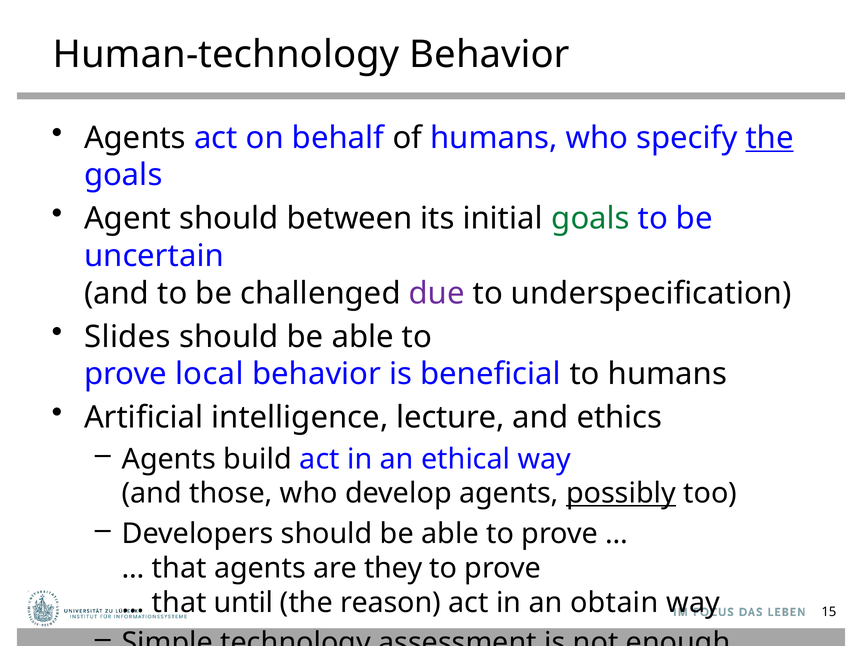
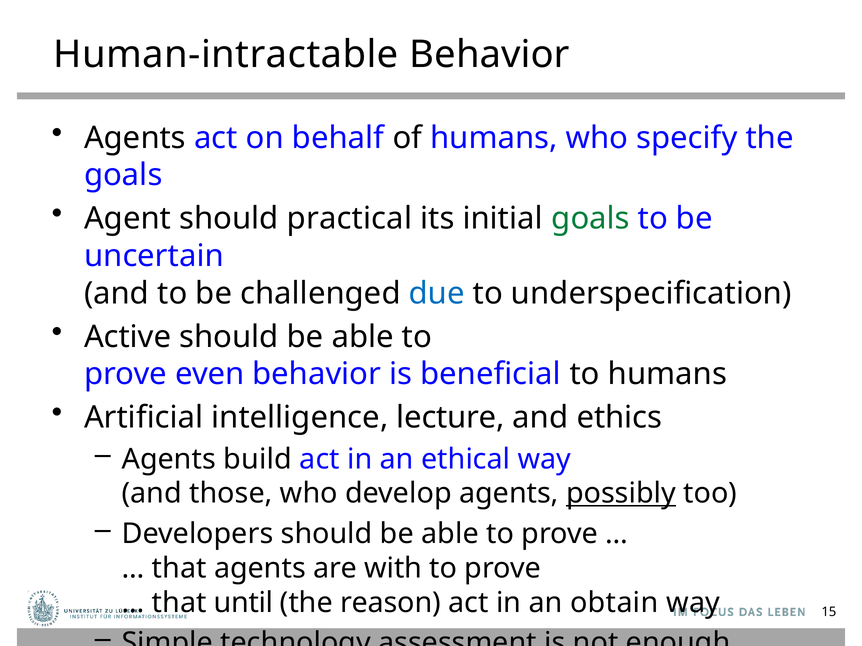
Human-technology: Human-technology -> Human-intractable (226, 55)
the underline: present -> none (770, 138)
between: between -> practical (349, 219)
due colour: purple -> blue (437, 294)
Slides: Slides -> Active (128, 337)
local: local -> even (210, 374)
they: they -> with (393, 569)
